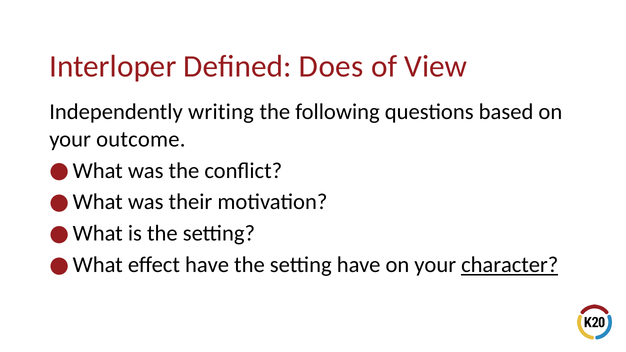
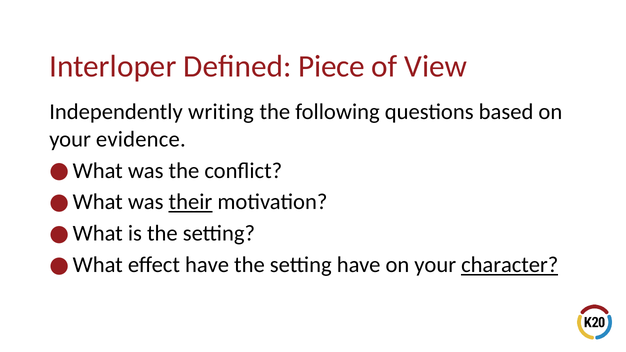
Does: Does -> Piece (332, 67)
outcome: outcome -> evidence (141, 139)
their underline: none -> present (190, 202)
